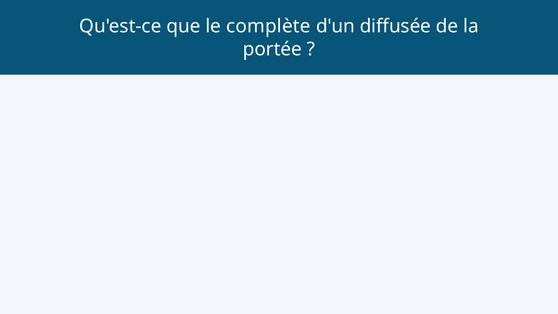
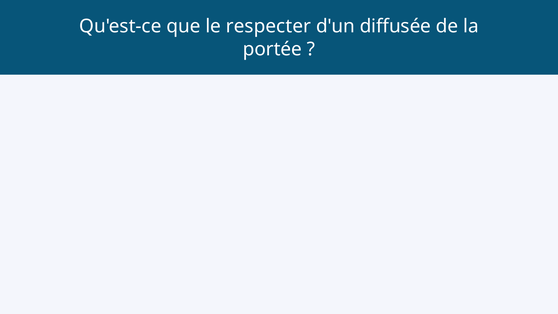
complète: complète -> respecter (268, 26)
